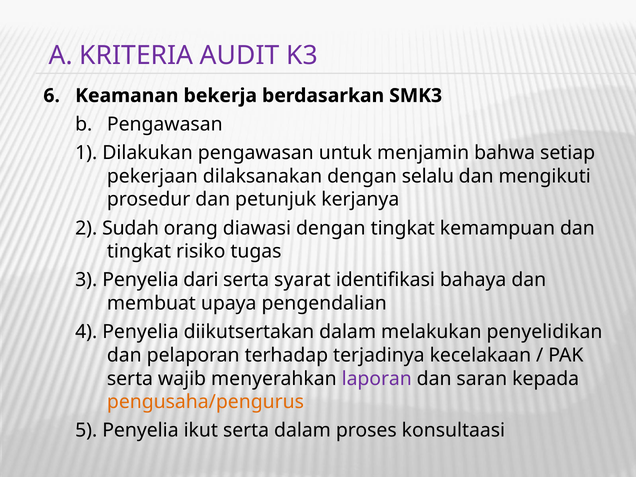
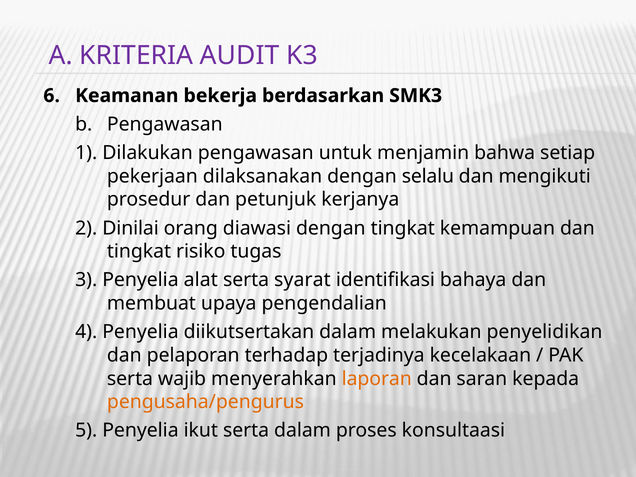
Sudah: Sudah -> Dinilai (131, 228)
dari: dari -> alat (201, 280)
laporan colour: purple -> orange (377, 379)
